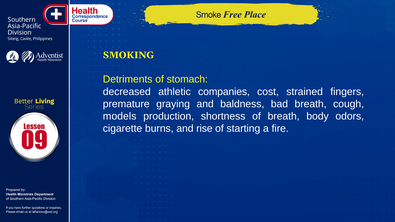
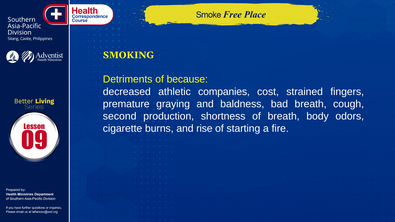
stomach: stomach -> because (187, 79)
models: models -> second (120, 116)
